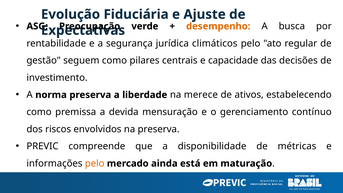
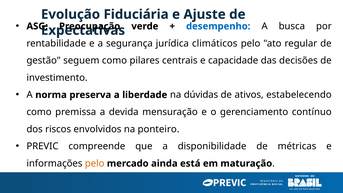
desempenho colour: orange -> blue (218, 26)
merece: merece -> dúvidas (201, 95)
na preserva: preserva -> ponteiro (159, 129)
